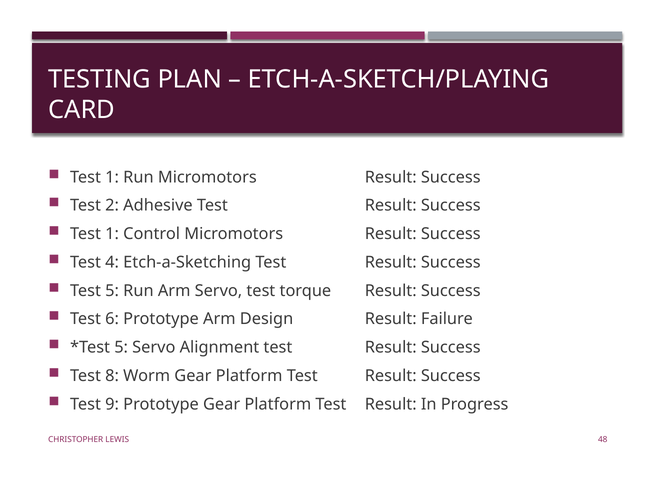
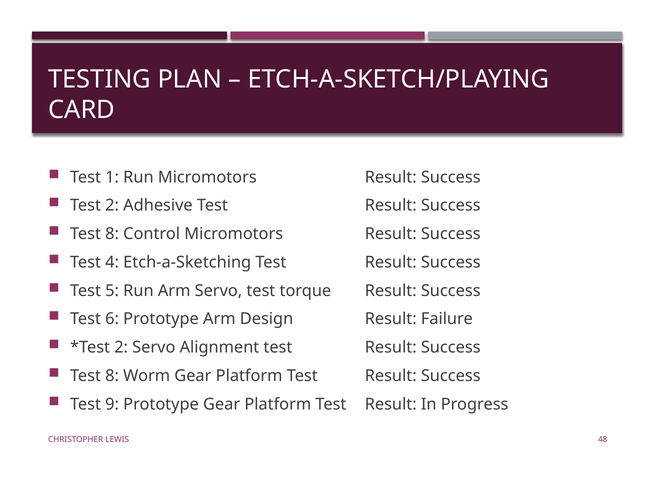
1: 1 -> 8 (112, 234)
5: 5 -> 2 (121, 348)
